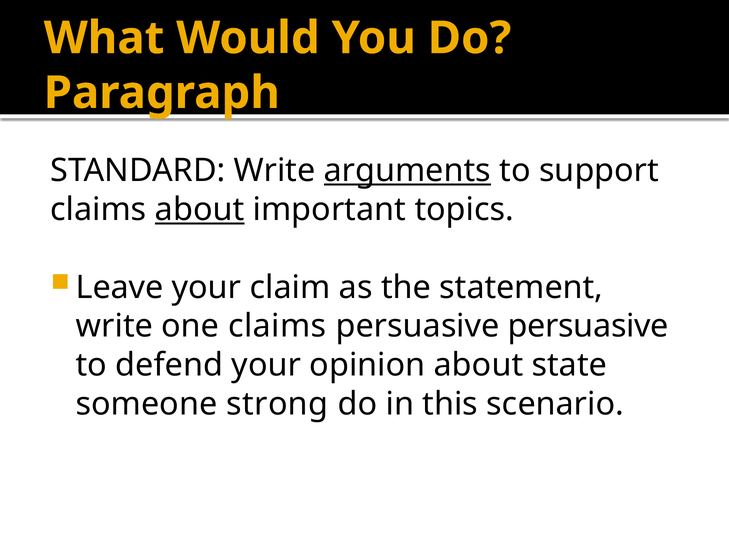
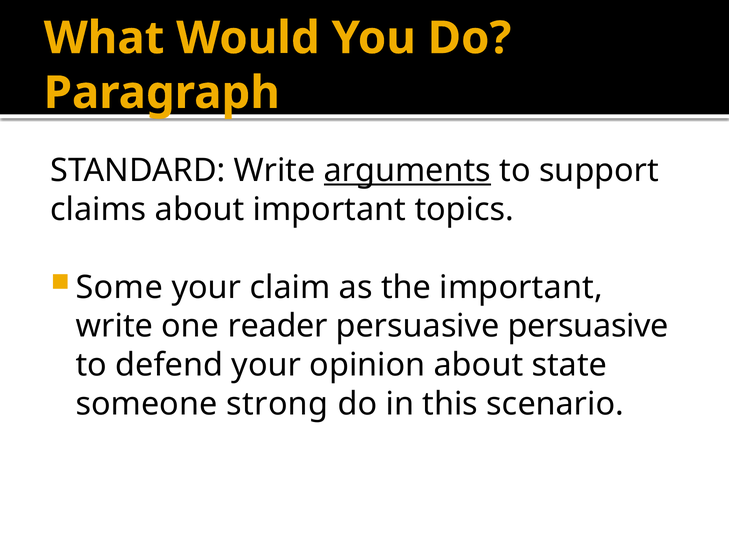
about underline: present -> none (200, 209)
Leave: Leave -> Some (119, 287)
the statement: statement -> important (521, 287)
one claims: claims -> reader (278, 326)
